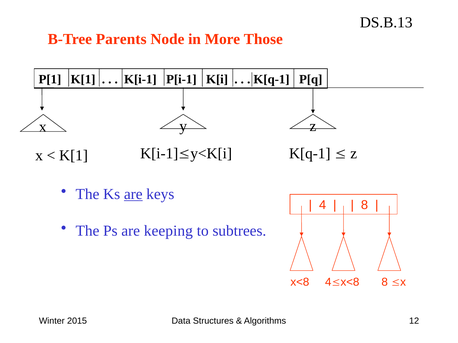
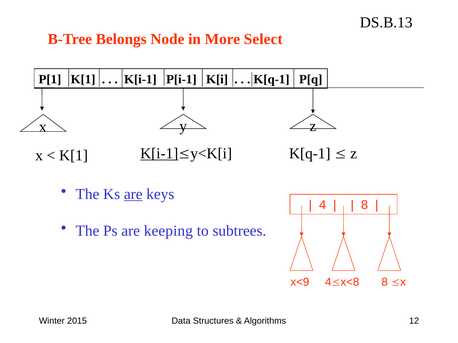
Parents: Parents -> Belongs (121, 39)
Those: Those -> Select (263, 39)
K[i-1 underline: none -> present (159, 154)
x<8: x<8 -> x<9 (300, 283)
